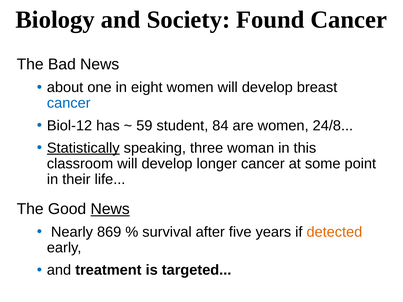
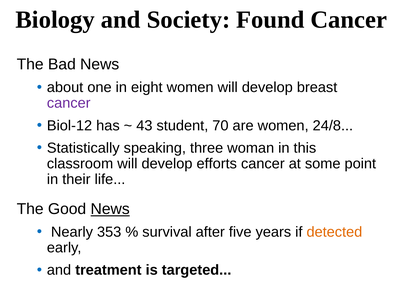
cancer colour: blue -> purple (69, 103)
59: 59 -> 43 (144, 126)
84: 84 -> 70 (220, 126)
Statistically underline: present -> none (83, 148)
longer: longer -> efforts (217, 164)
869: 869 -> 353 (109, 232)
